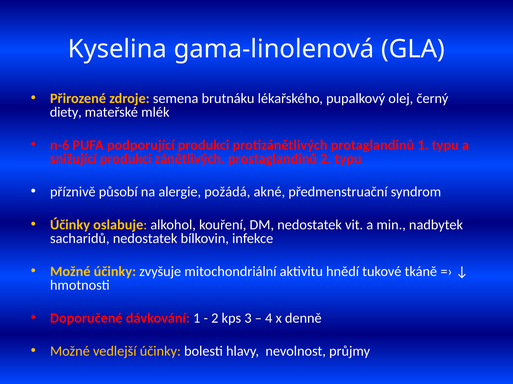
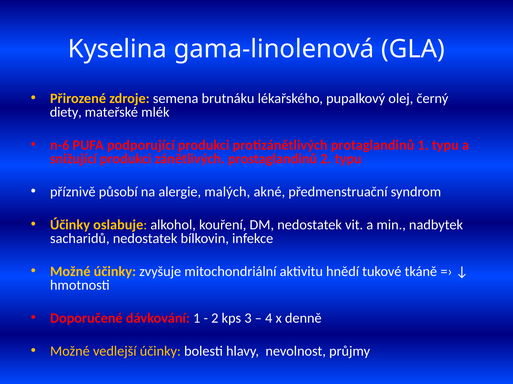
požádá: požádá -> malých (227, 192)
